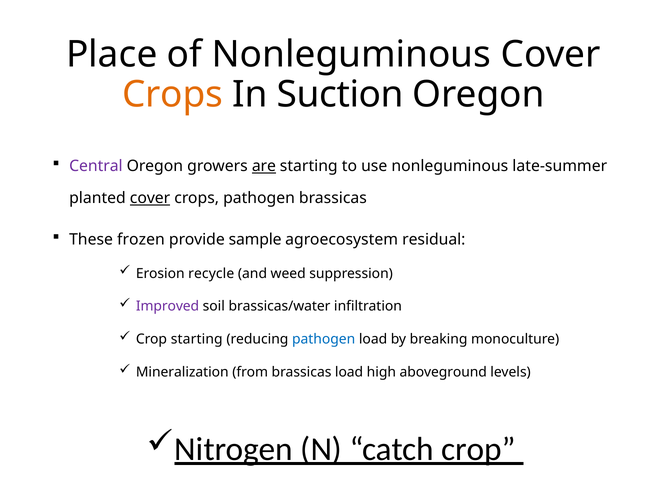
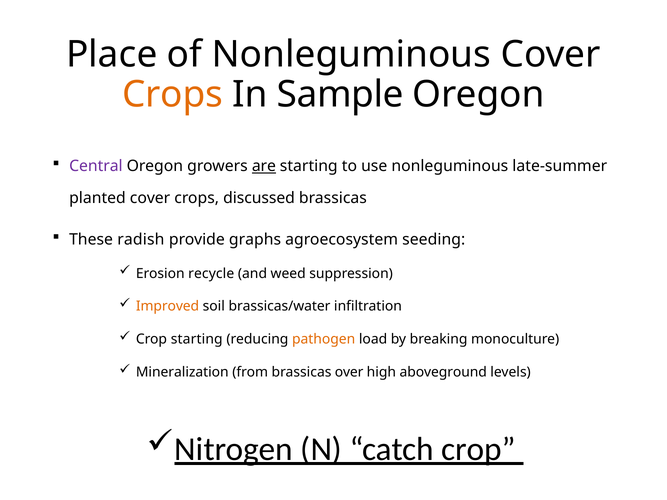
Suction: Suction -> Sample (340, 95)
cover underline: present -> none (150, 198)
crops pathogen: pathogen -> discussed (259, 198)
frozen: frozen -> radish (141, 240)
sample: sample -> graphs (255, 240)
residual: residual -> seeding (434, 240)
Improved colour: purple -> orange (168, 307)
pathogen colour: blue -> orange (324, 339)
brassicas load: load -> over (349, 372)
